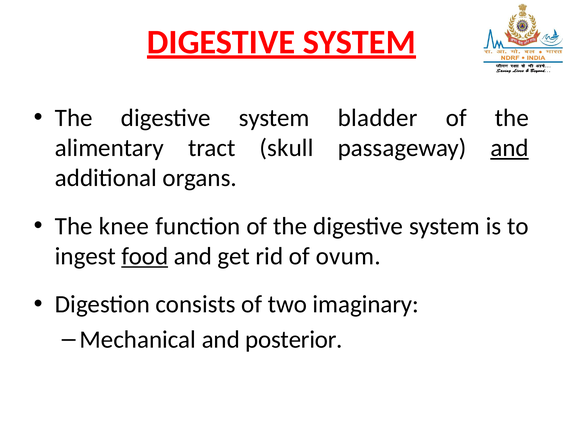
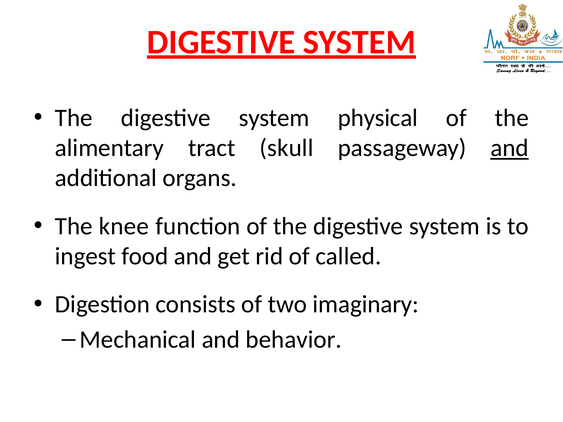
bladder: bladder -> physical (378, 118)
food underline: present -> none (145, 256)
ovum: ovum -> called (348, 256)
posterior: posterior -> behavior (294, 340)
